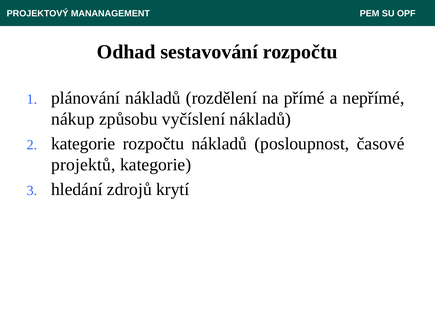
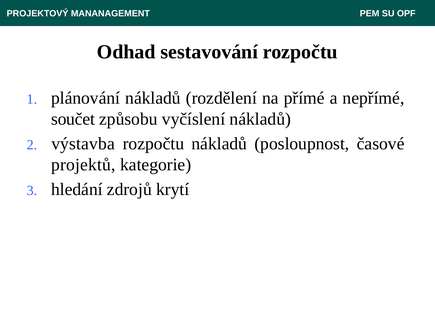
nákup: nákup -> součet (73, 119)
kategorie: kategorie -> výstavba (83, 144)
